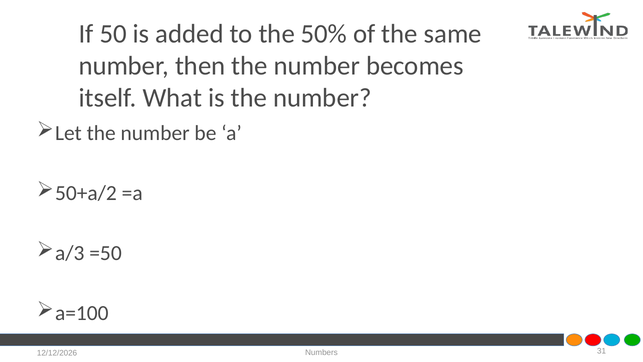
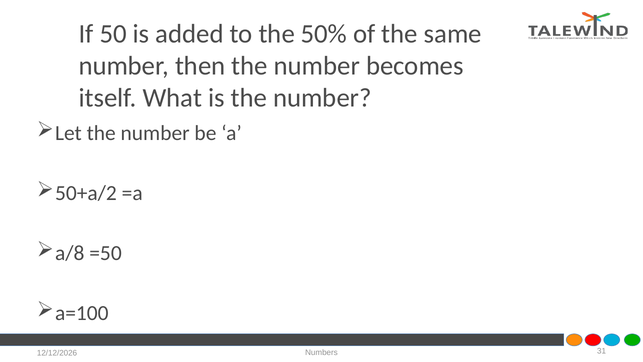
a/3: a/3 -> a/8 (70, 253)
